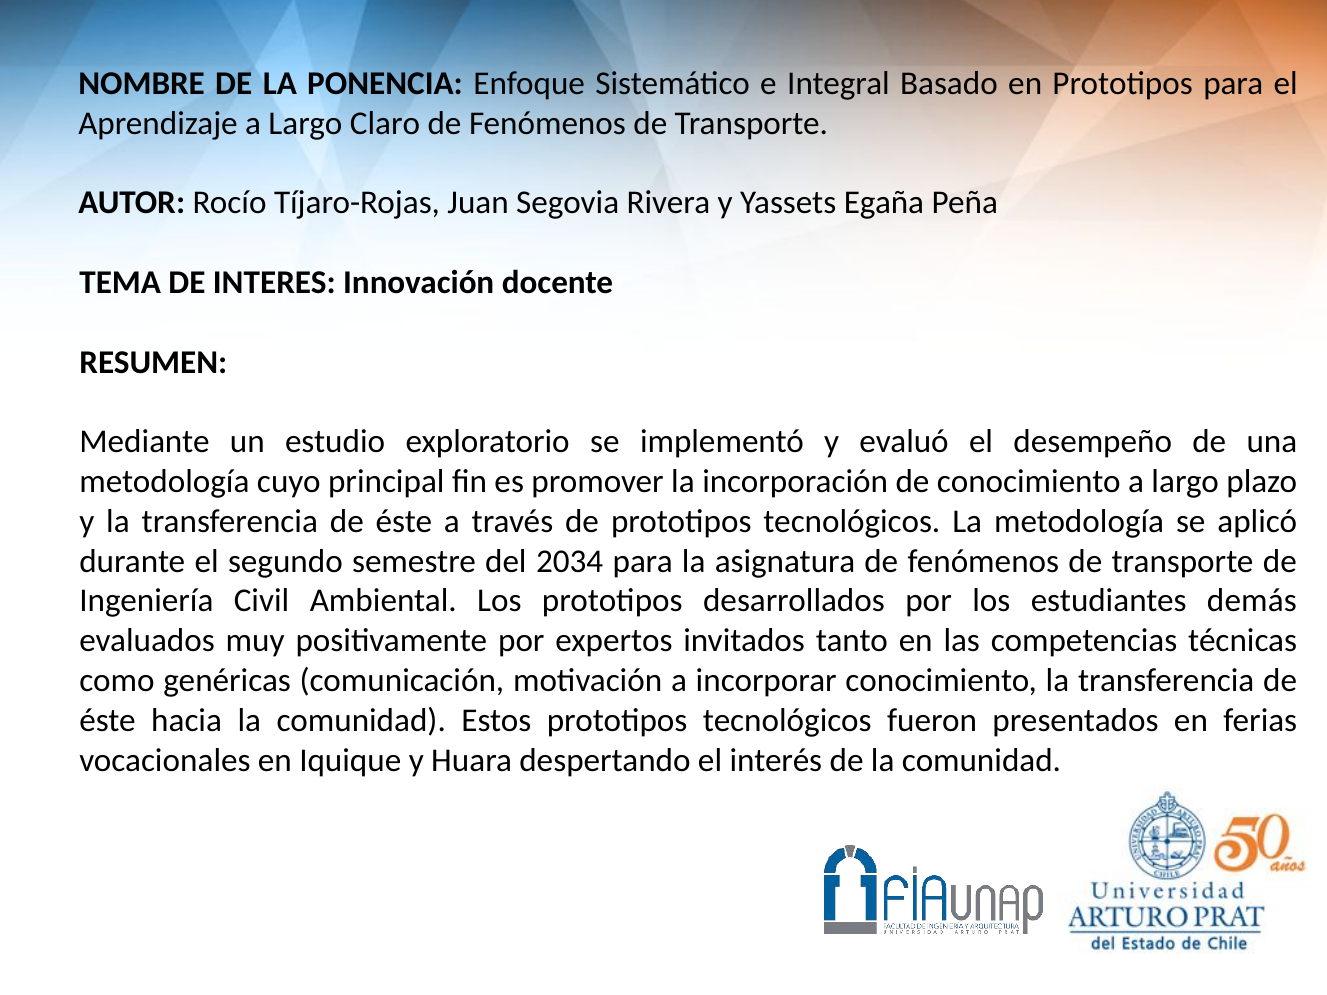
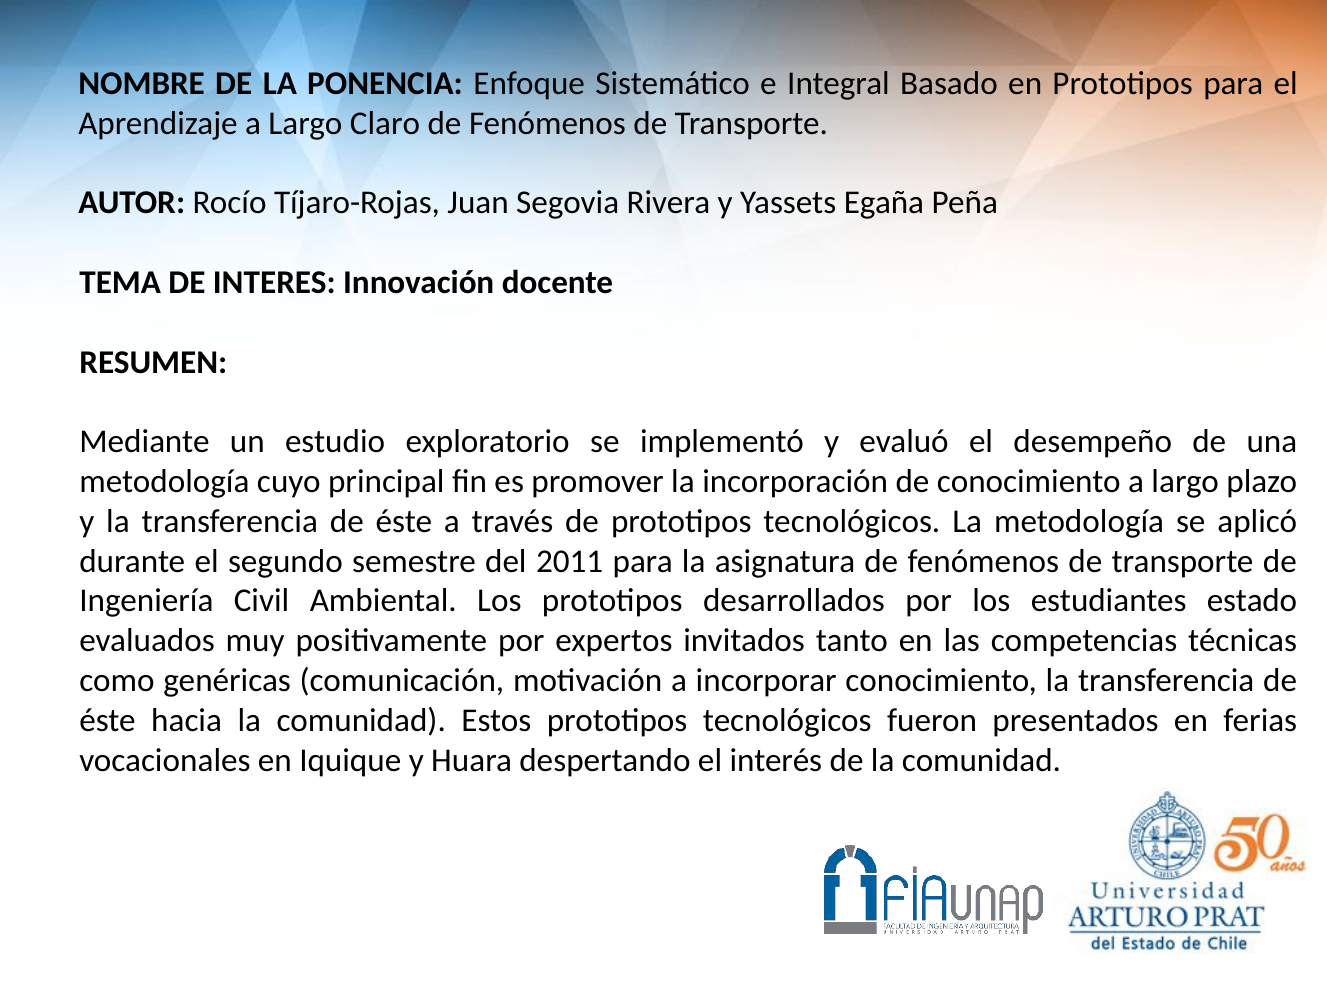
2034: 2034 -> 2011 (570, 561)
demás: demás -> estado (1252, 601)
